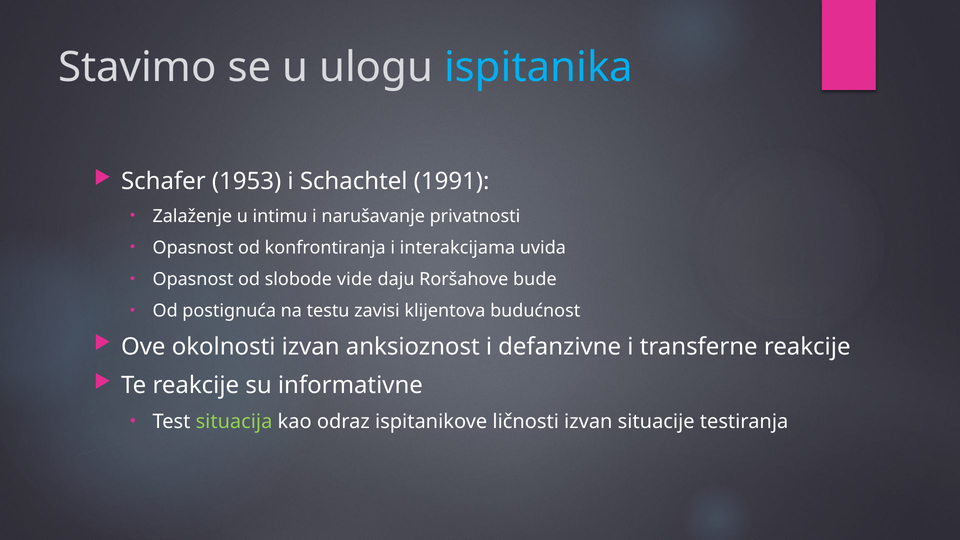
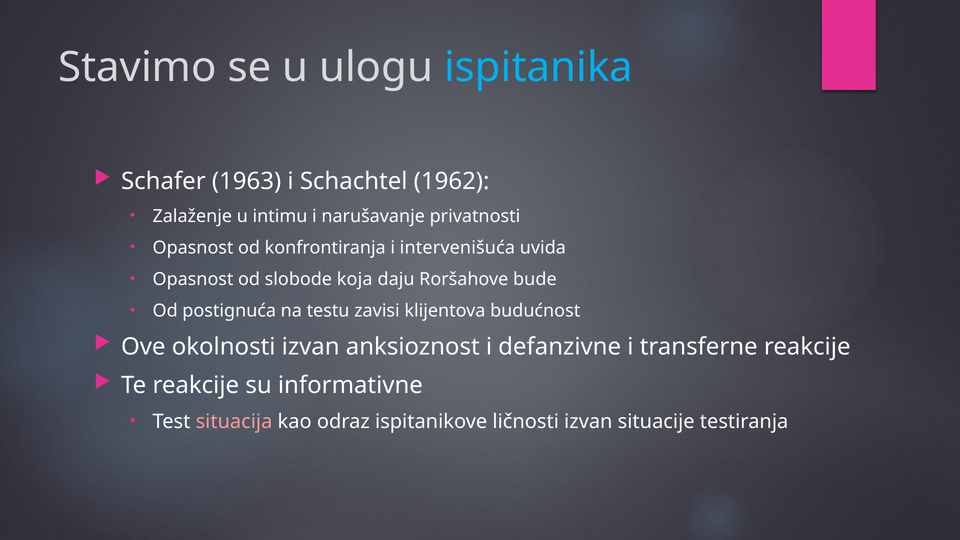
1953: 1953 -> 1963 (247, 181)
1991: 1991 -> 1962 (452, 181)
interakcijama: interakcijama -> intervenišuća (457, 248)
vide: vide -> koja (355, 279)
situacija colour: light green -> pink (234, 422)
